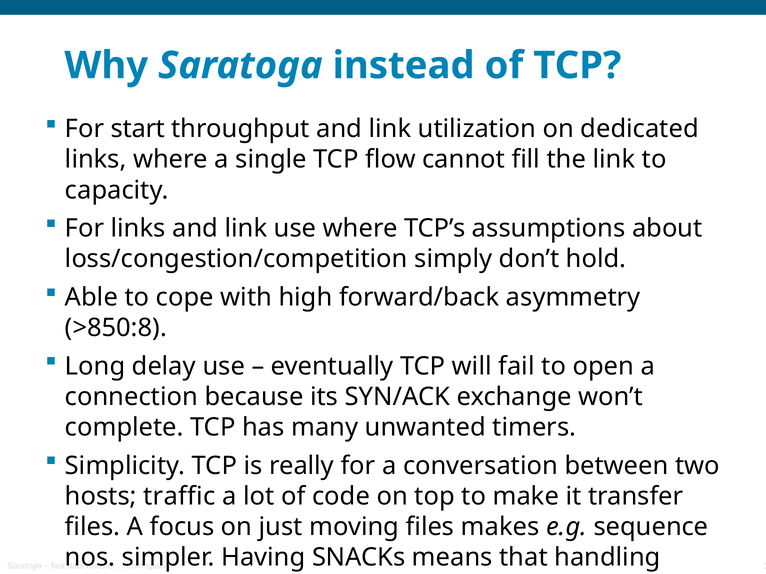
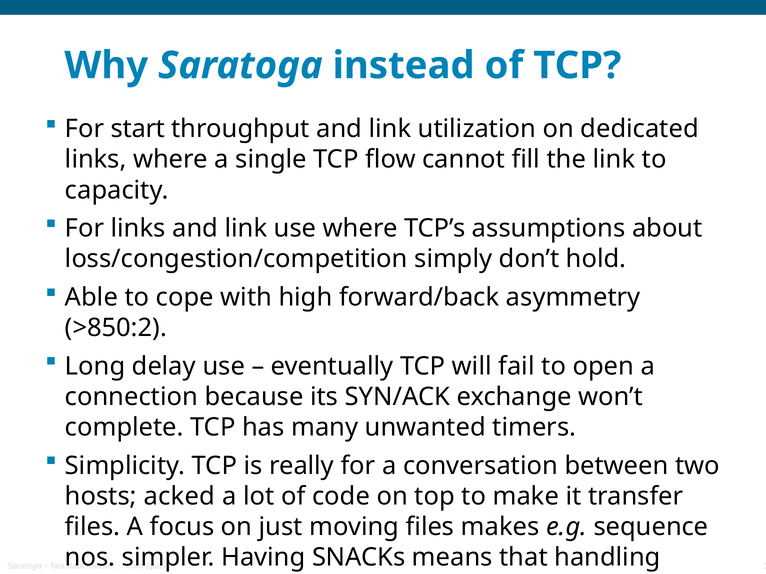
>850:8: >850:8 -> >850:2 (116, 328)
traffic: traffic -> acked (179, 497)
